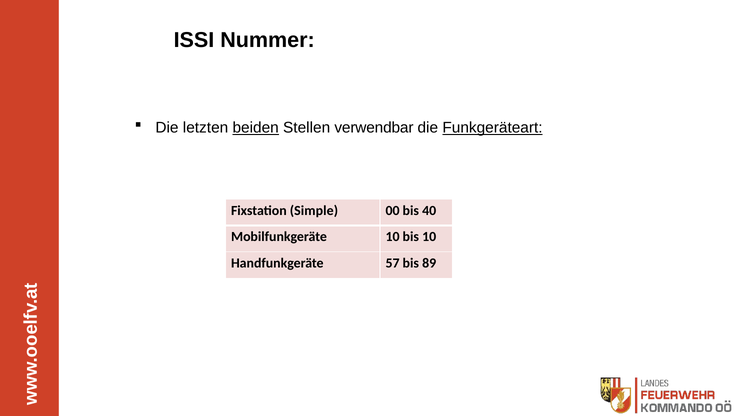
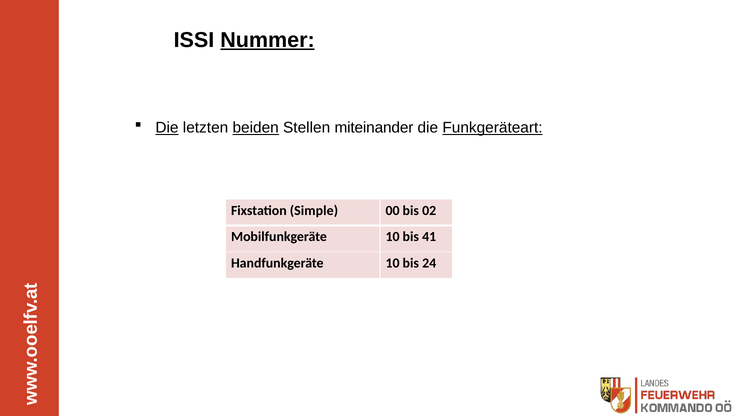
Nummer underline: none -> present (267, 40)
Die underline: none -> present (167, 128)
verwendbar: verwendbar -> miteinander (374, 128)
40: 40 -> 02 (429, 211)
bis 10: 10 -> 41 (429, 237)
Handfunkgeräte 57: 57 -> 10 (393, 263)
89: 89 -> 24 (429, 263)
